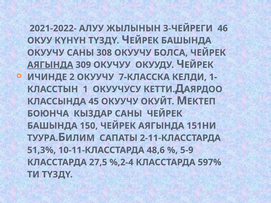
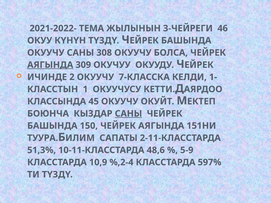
АЛУУ: АЛУУ -> ТЕМА (91, 28)
САНЫ underline: none -> present (128, 114)
27,5: 27,5 -> 10,9 (98, 163)
